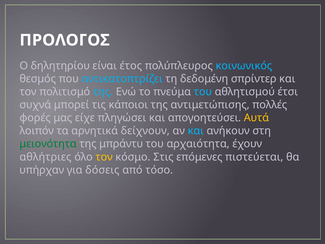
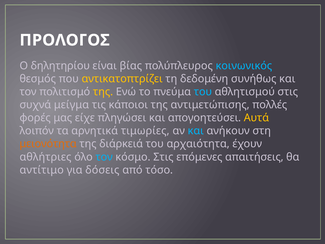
έτος: έτος -> βίας (131, 66)
αντικατοπτρίζει colour: light blue -> yellow (122, 79)
σπρίντερ: σπρίντερ -> συνήθως (254, 79)
της colour: light blue -> yellow (103, 92)
αθλητισμού έτσι: έτσι -> στις (288, 92)
μπορεί: μπορεί -> μείγμα (71, 105)
δείχνουν: δείχνουν -> τιμωρίες (145, 131)
μειονότητα colour: green -> orange (48, 144)
μπράντυ: μπράντυ -> διάρκειά (121, 144)
τον colour: yellow -> light blue (104, 157)
πιστεύεται: πιστεύεται -> απαιτήσεις (254, 157)
υπήρχαν: υπήρχαν -> αντίτιμο (42, 170)
